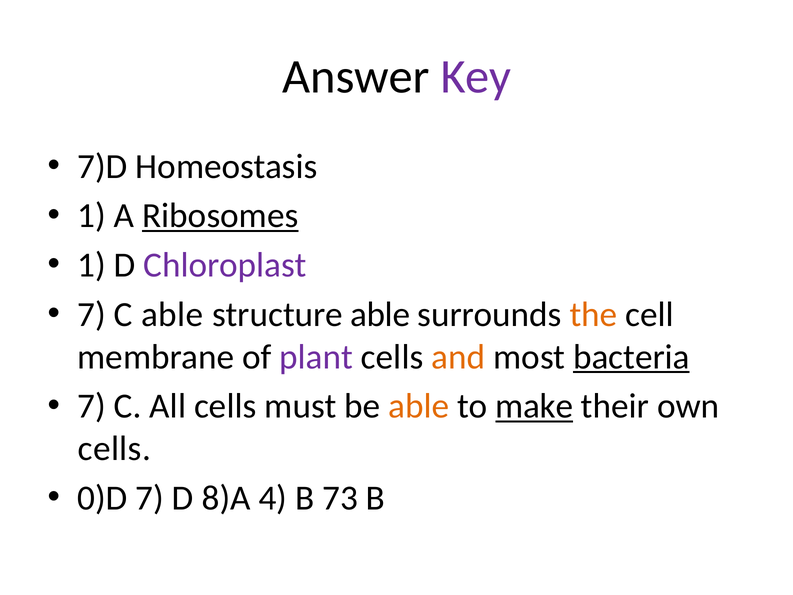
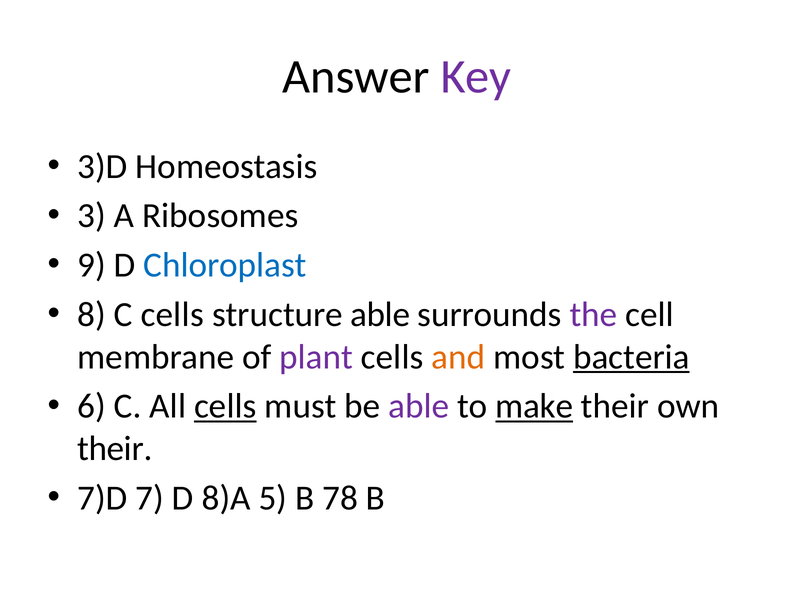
7)D: 7)D -> 3)D (102, 166)
1: 1 -> 3 (92, 216)
Ribosomes underline: present -> none (220, 216)
1: 1 -> 9 (92, 265)
Chloroplast colour: purple -> blue (225, 265)
7: 7 -> 8 (92, 314)
C able: able -> cells (172, 314)
the colour: orange -> purple (594, 314)
7: 7 -> 6 (92, 406)
cells underline: none -> present (225, 406)
able colour: orange -> purple (419, 406)
cells: cells -> their (115, 448)
0)D: 0)D -> 7)D (102, 498)
4: 4 -> 5 (273, 498)
73: 73 -> 78 (340, 498)
